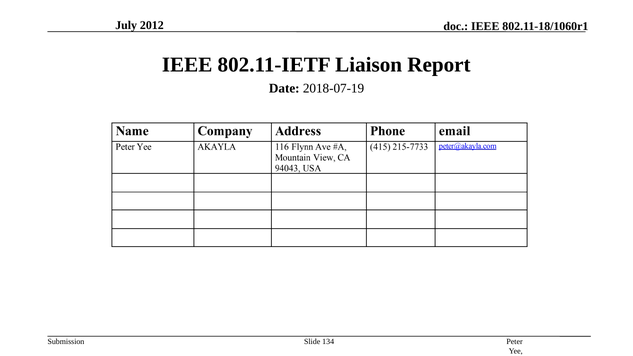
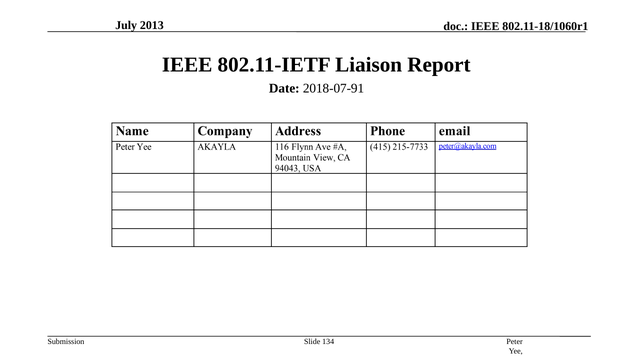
2012: 2012 -> 2013 (152, 25)
2018-07-19: 2018-07-19 -> 2018-07-91 (334, 89)
